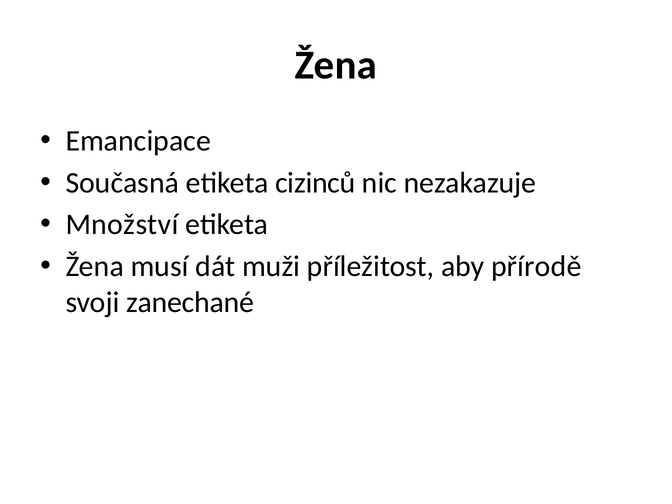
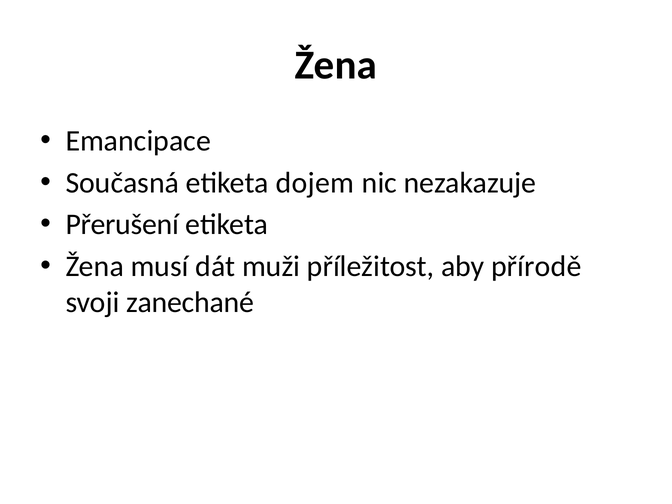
cizinců: cizinců -> dojem (315, 183)
Množství: Množství -> Přerušení (122, 225)
